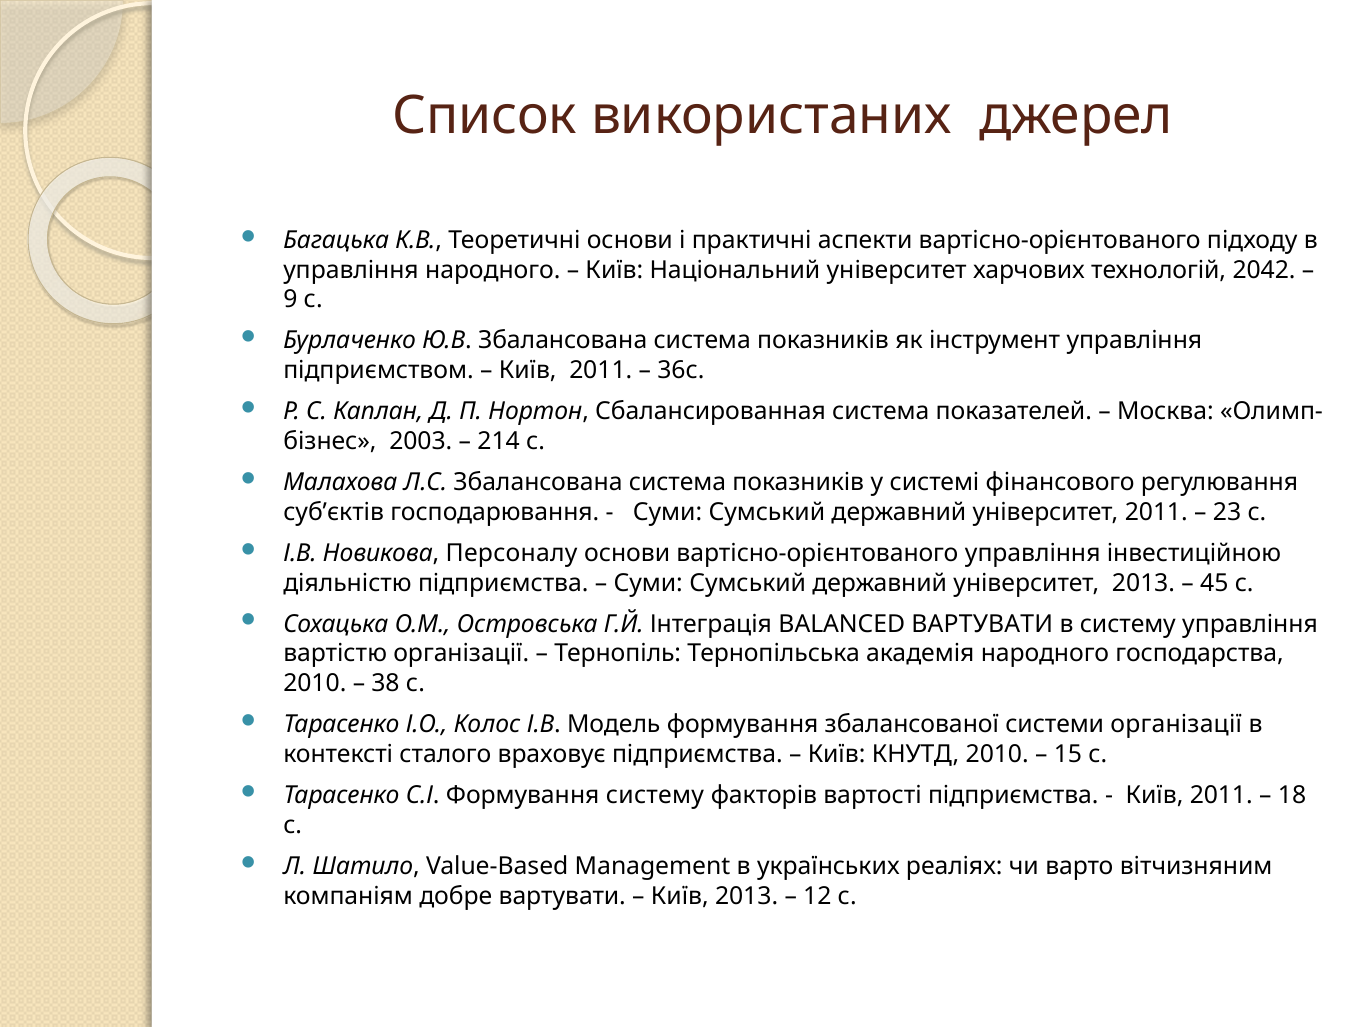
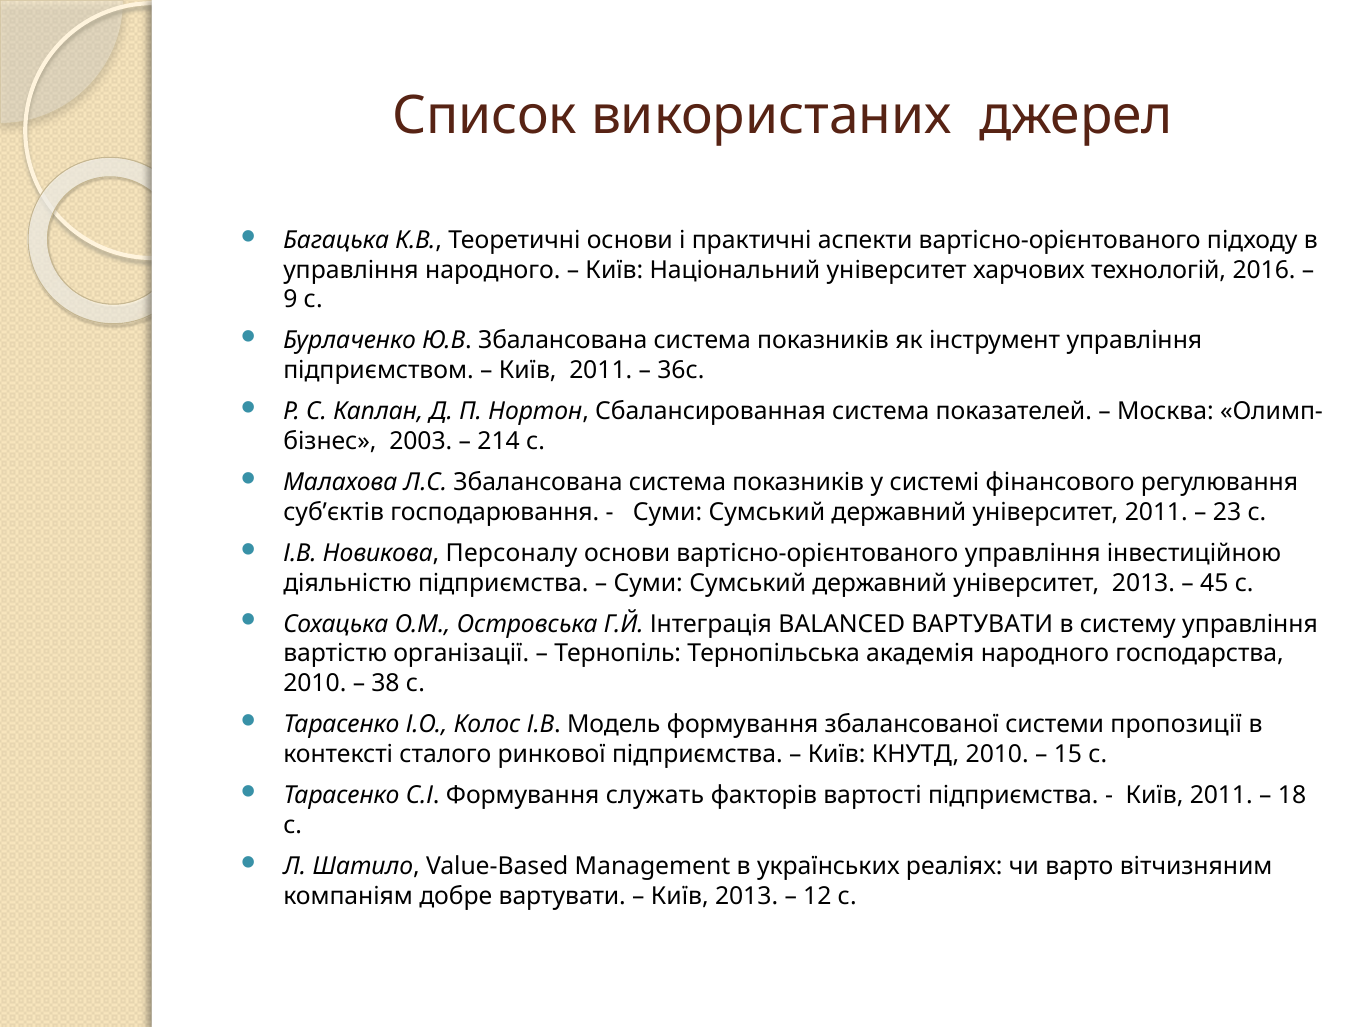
2042: 2042 -> 2016 (1264, 270)
системи організації: організації -> пропозиції (1176, 725)
враховує: враховує -> ринкової (552, 755)
Формування систему: систему -> служать (655, 796)
